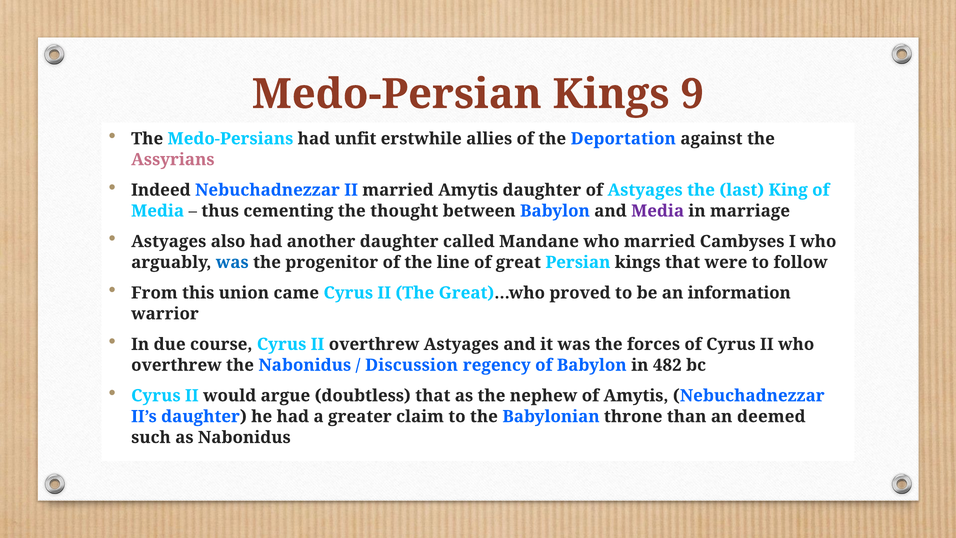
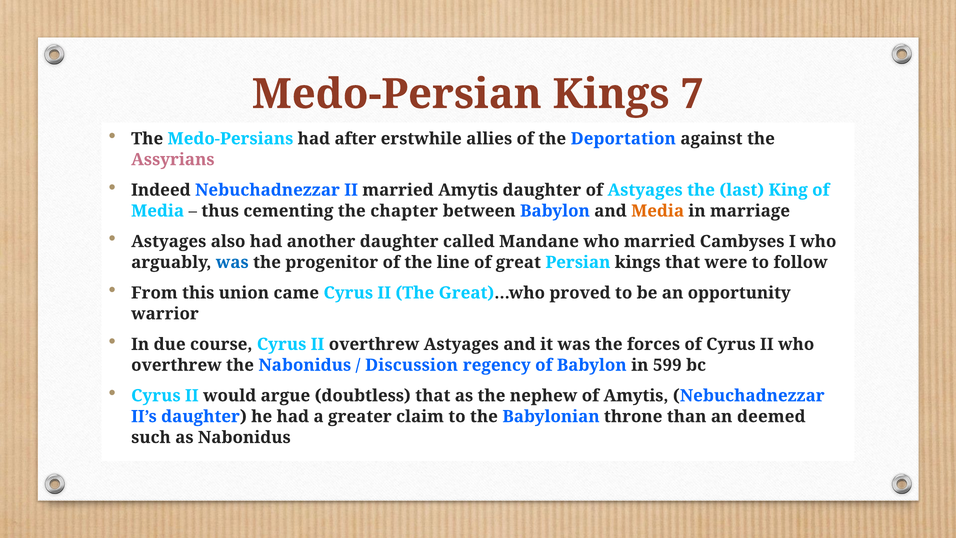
9: 9 -> 7 (692, 94)
unfit: unfit -> after (355, 139)
thought: thought -> chapter (404, 211)
Media colour: purple -> orange (658, 211)
information: information -> opportunity (739, 293)
482: 482 -> 599 (667, 365)
